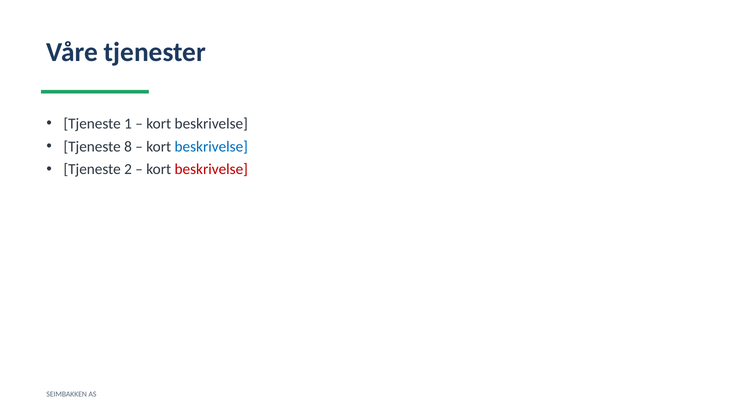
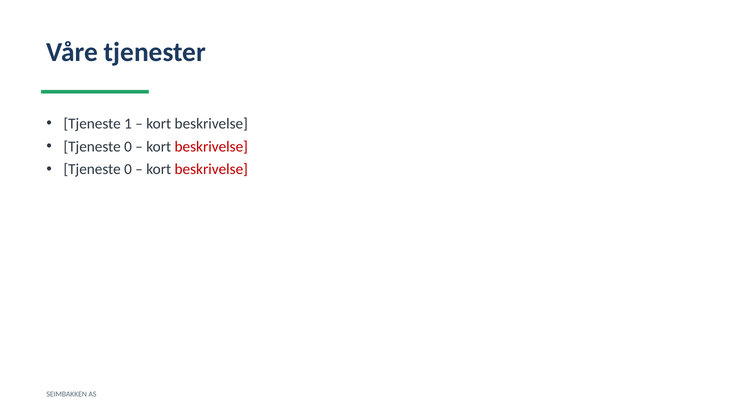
8: 8 -> 0 (128, 146)
beskrivelse colour: blue -> red (211, 146)
2: 2 -> 0 (128, 169)
